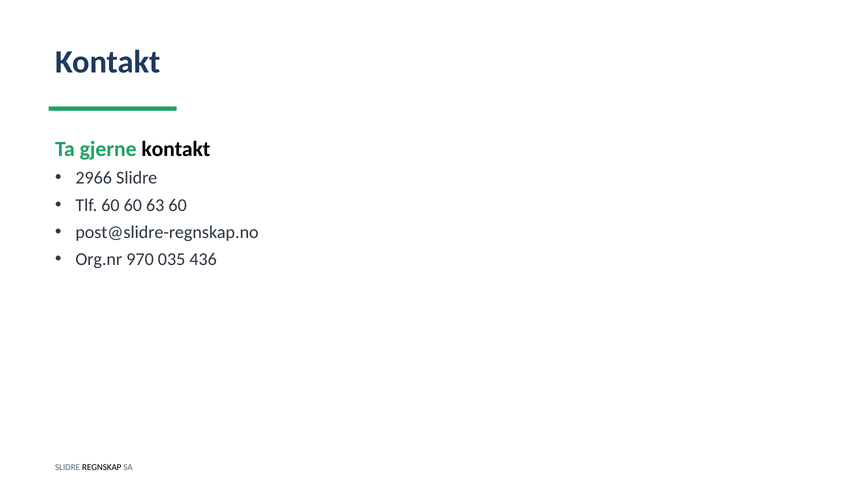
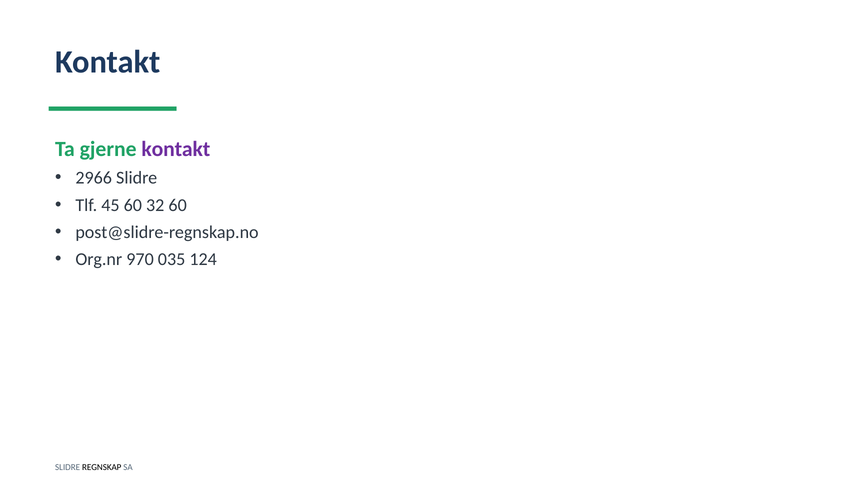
kontakt colour: black -> purple (176, 149)
Tlf 60: 60 -> 45 (110, 205)
63: 63 -> 32 (155, 205)
436: 436 -> 124 (203, 259)
